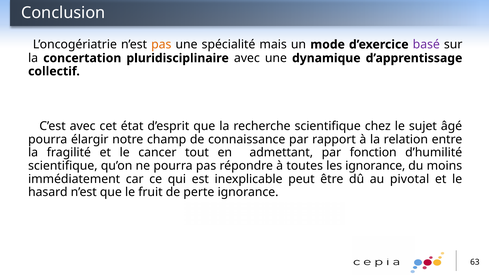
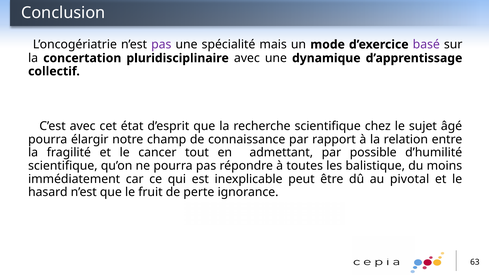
pas colour: orange -> purple (161, 45)
fonction: fonction -> possible (373, 153)
les ignorance: ignorance -> balistique (375, 166)
